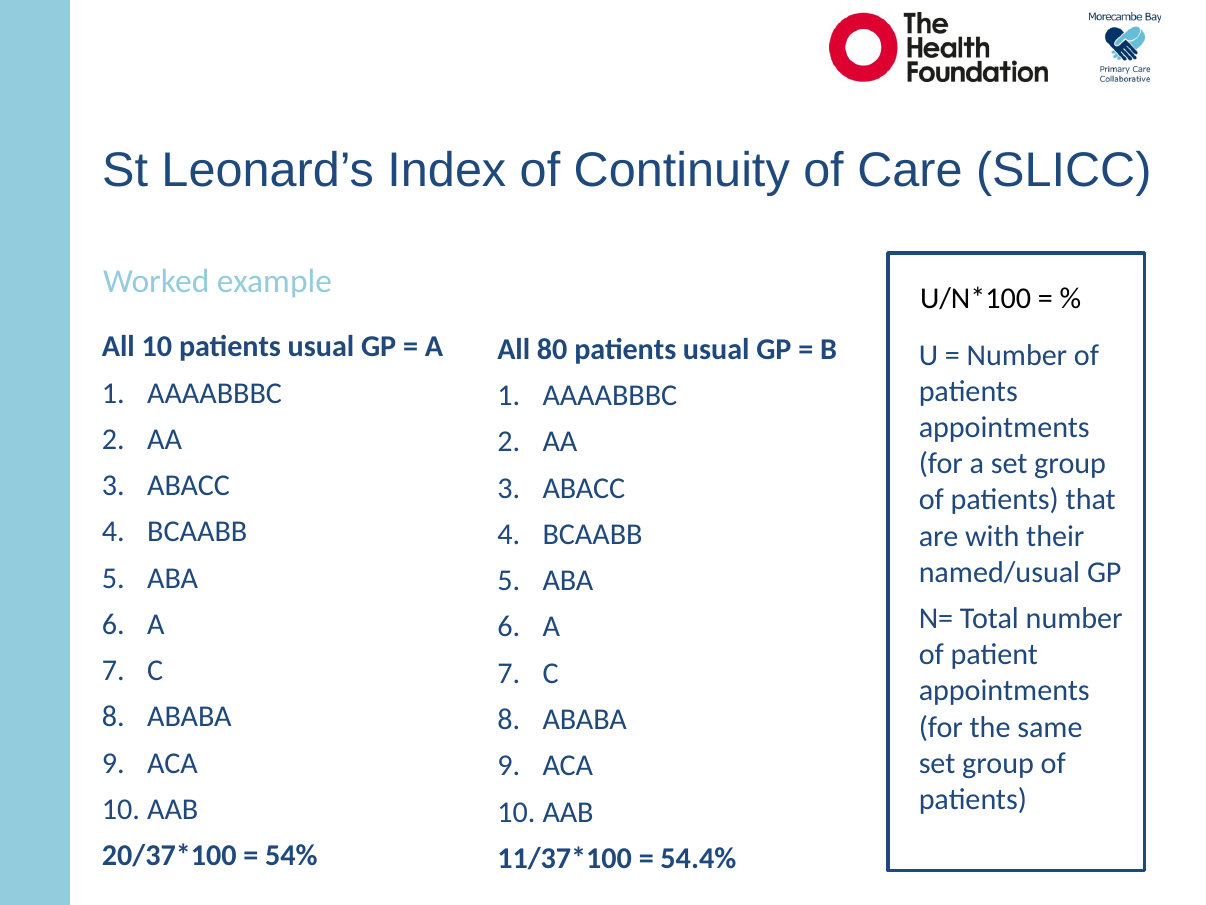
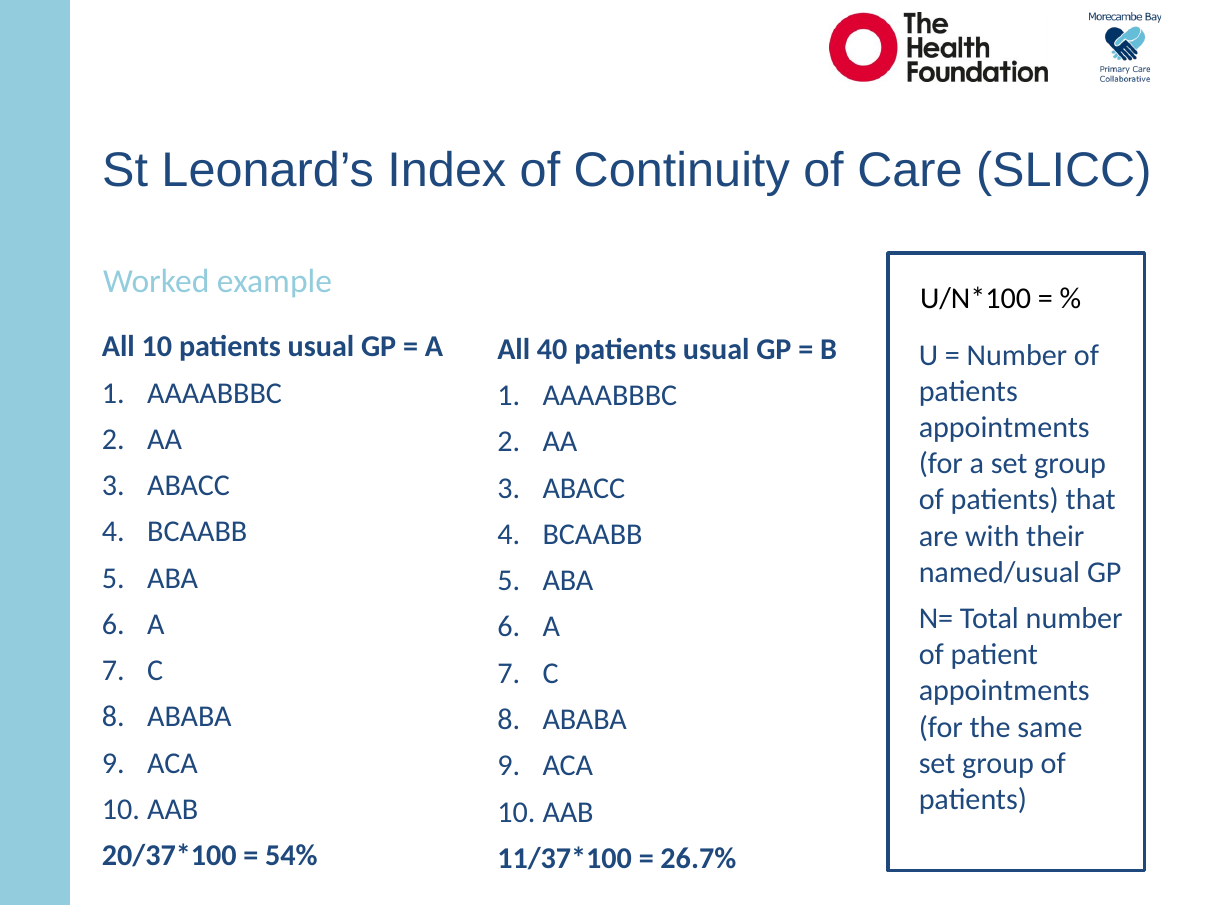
80: 80 -> 40 (552, 349)
54.4%: 54.4% -> 26.7% (698, 858)
